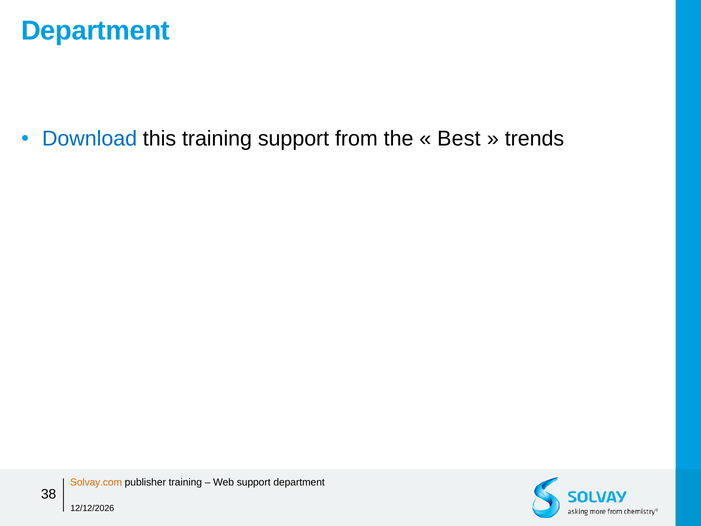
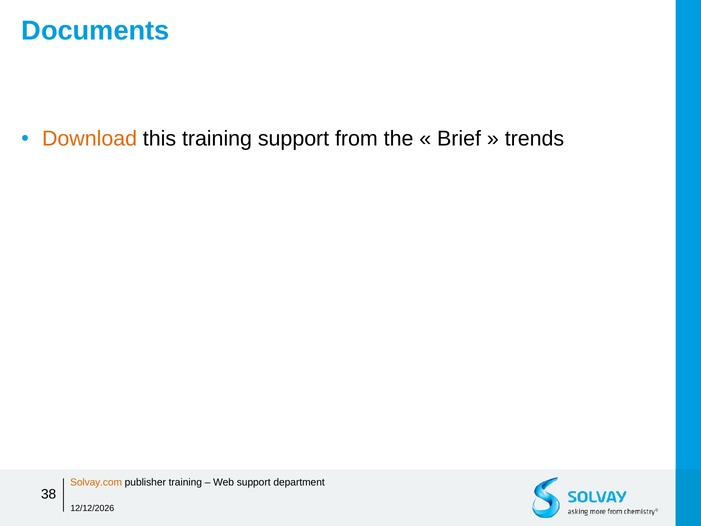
Department: Department -> Documents (95, 31)
Download colour: blue -> orange (90, 139)
Best: Best -> Brief (459, 139)
